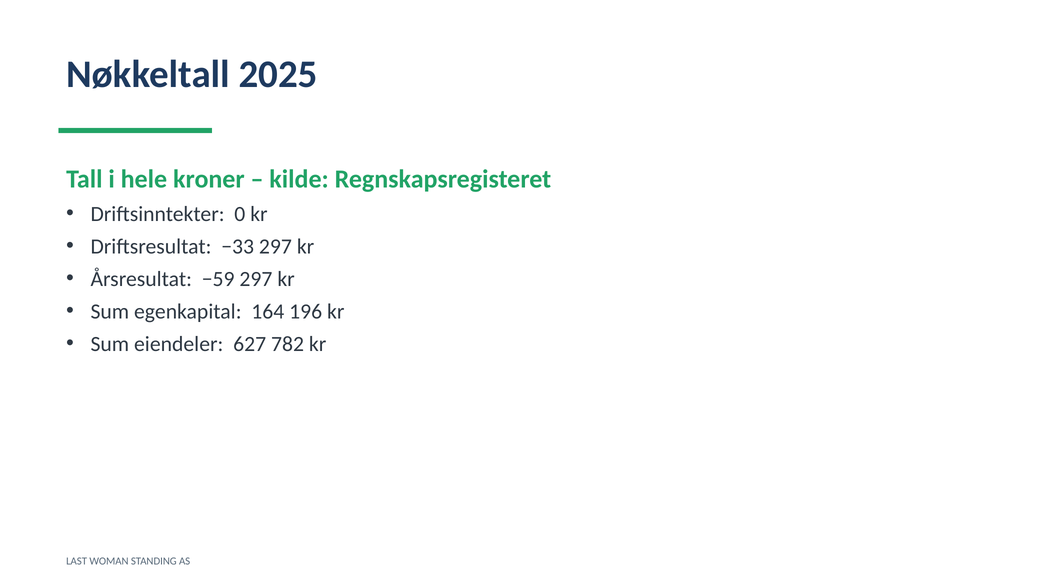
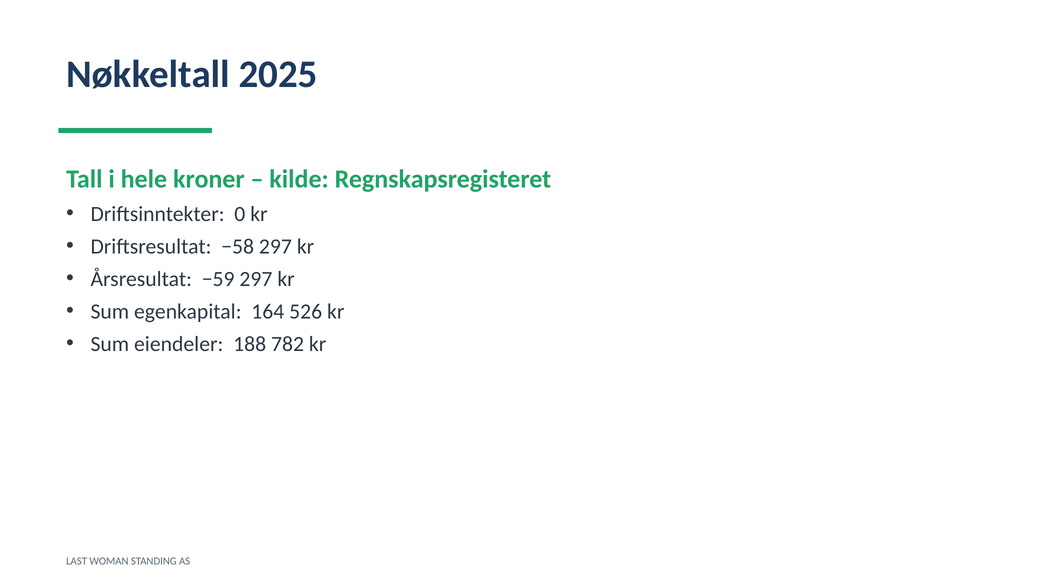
−33: −33 -> −58 (238, 246)
196: 196 -> 526 (306, 311)
627: 627 -> 188 (250, 344)
